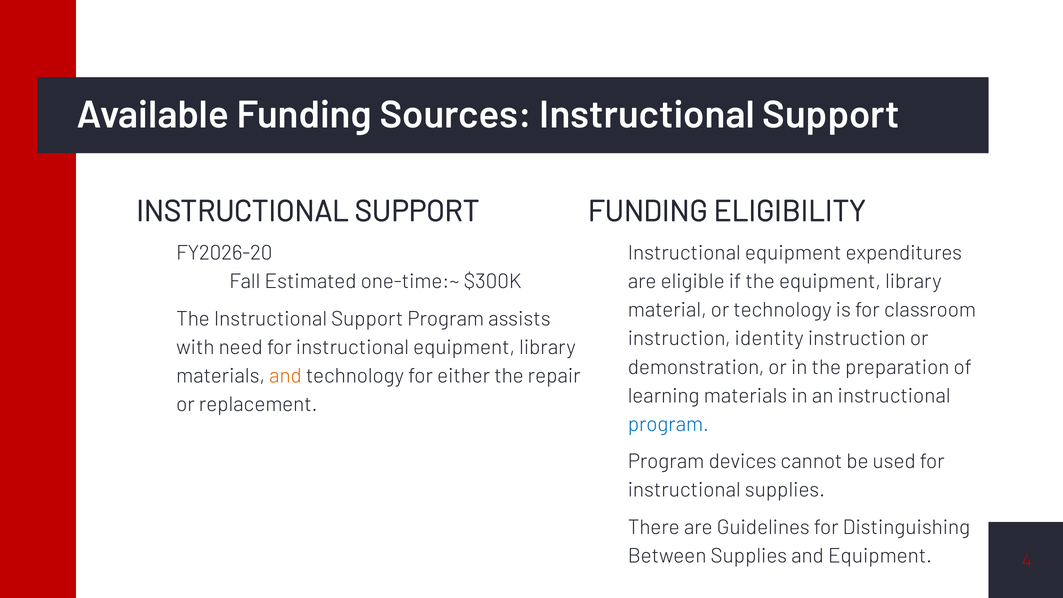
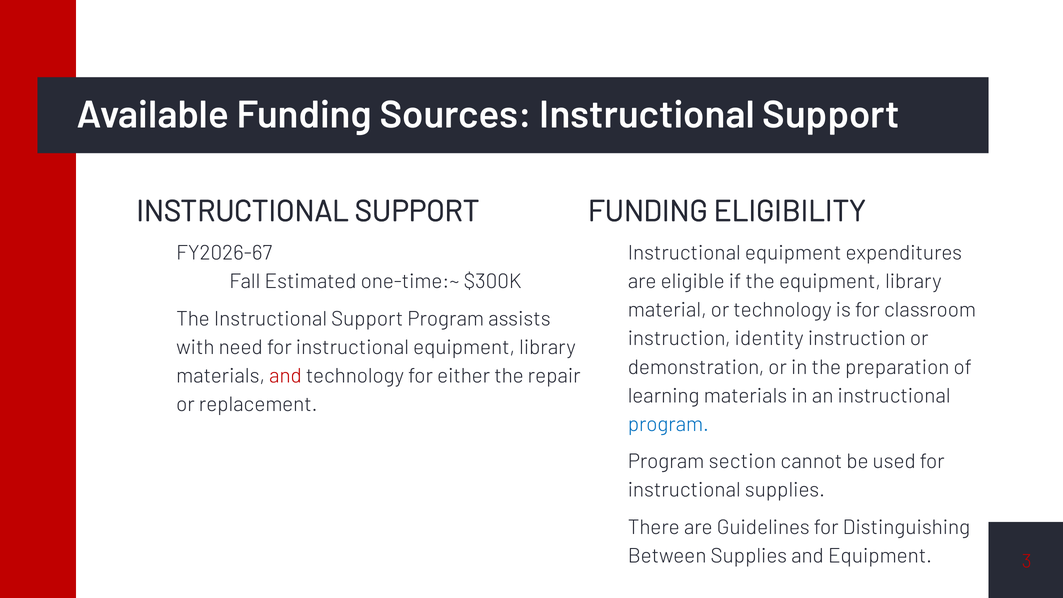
FY2026-20: FY2026-20 -> FY2026-67 (224, 253)
and colour: orange -> red (285, 376)
devices: devices -> section (742, 462)
4: 4 -> 3 (1027, 561)
